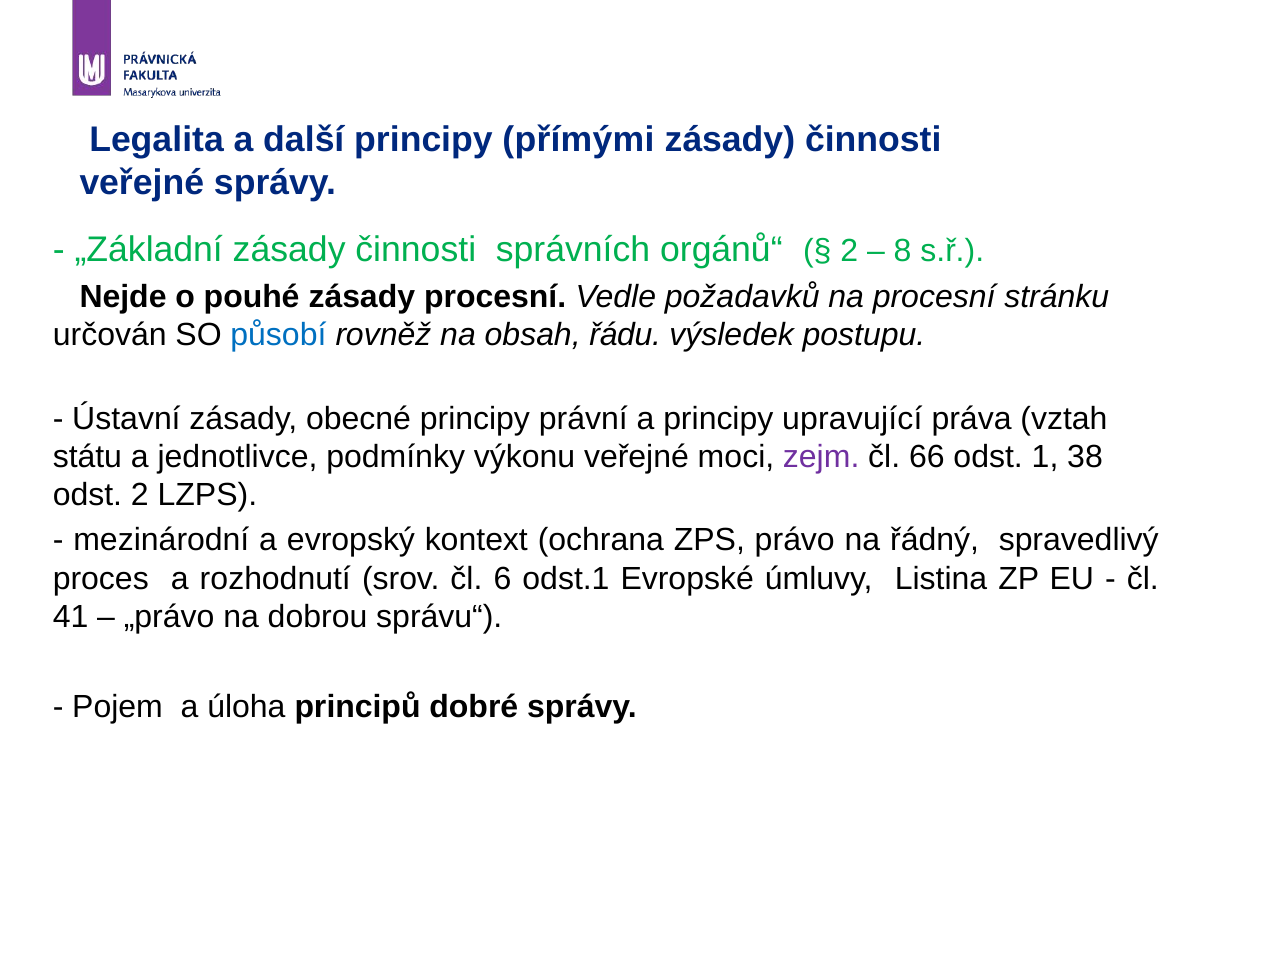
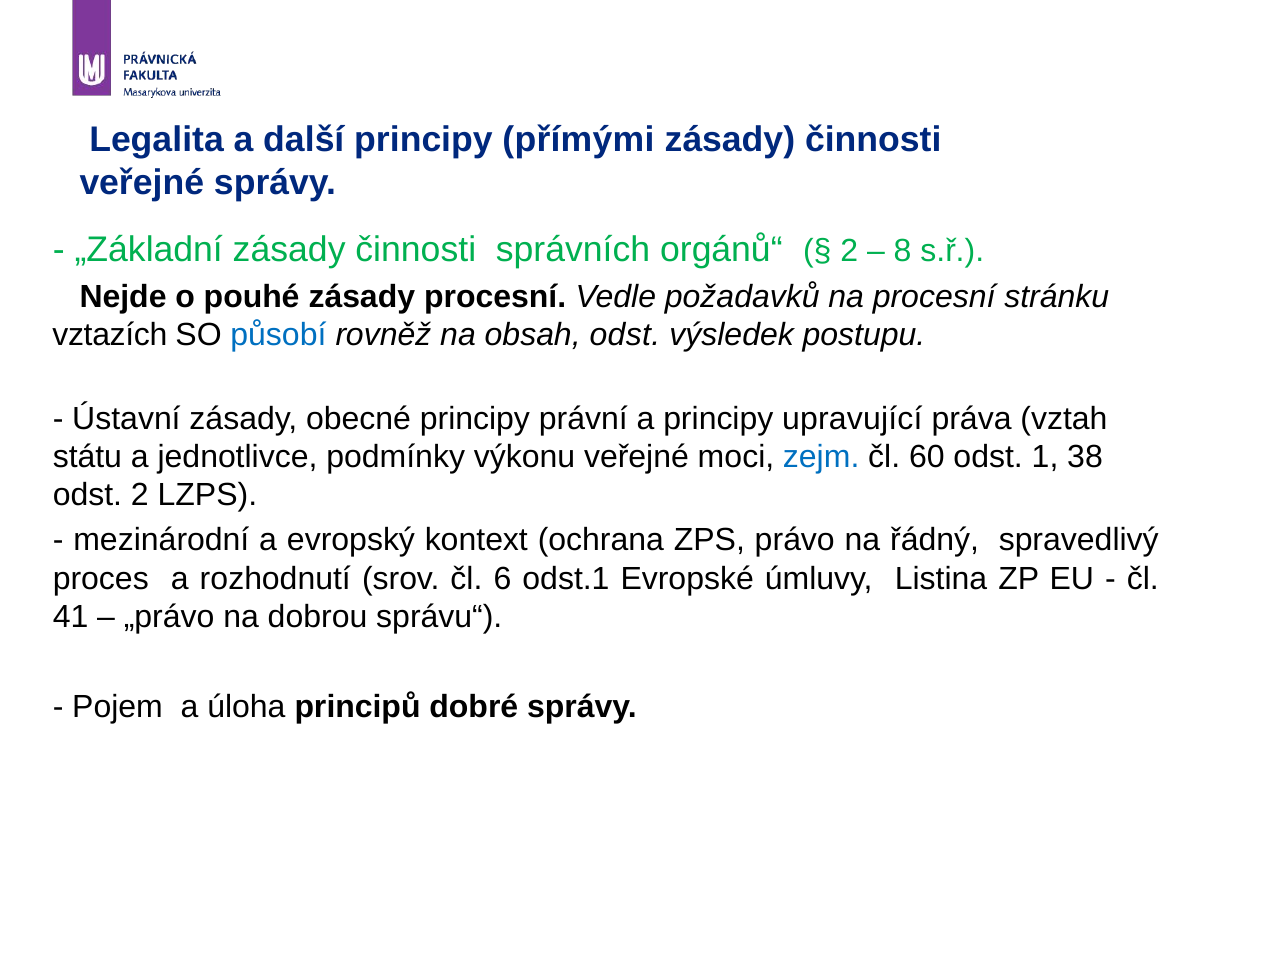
určován: určován -> vztazích (110, 335)
obsah řádu: řádu -> odst (625, 335)
zejm colour: purple -> blue (821, 457)
66: 66 -> 60 (927, 457)
